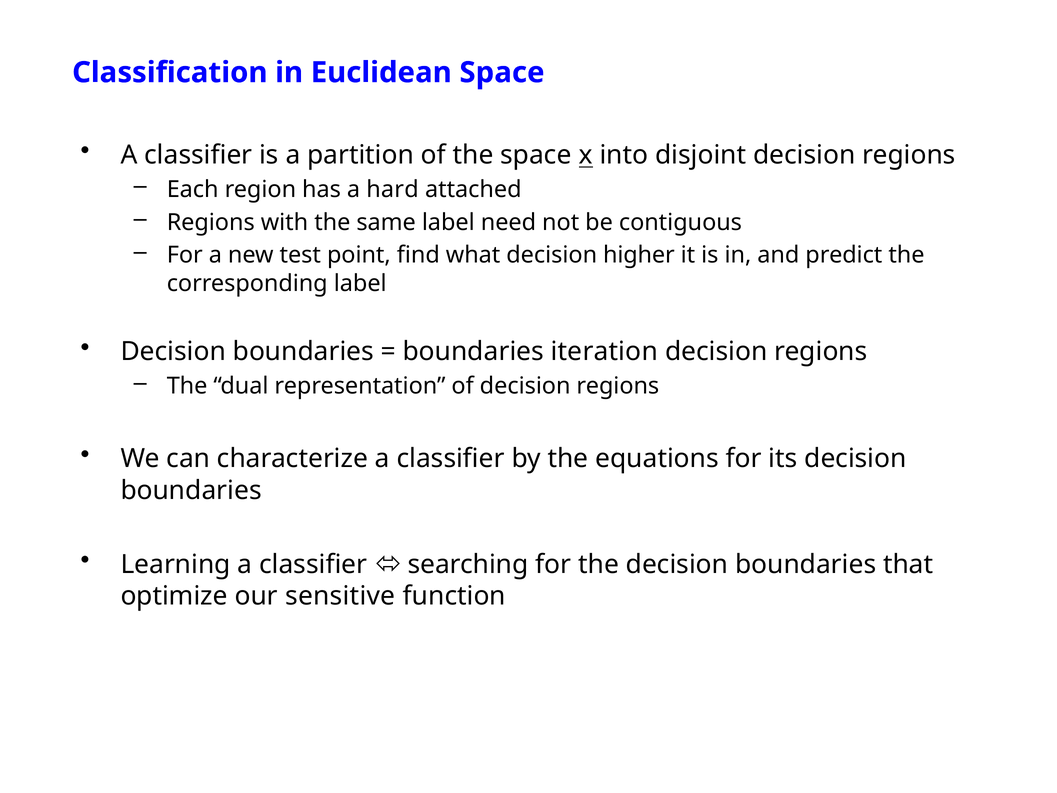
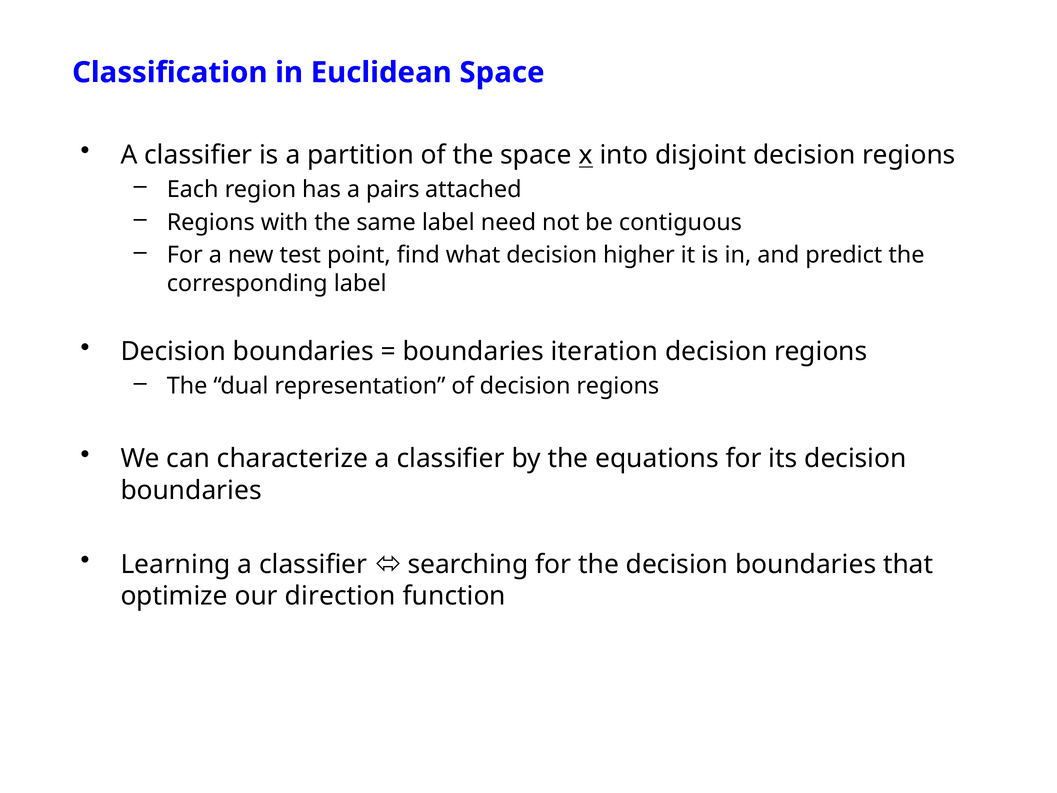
hard: hard -> pairs (393, 189)
sensitive: sensitive -> direction (340, 596)
